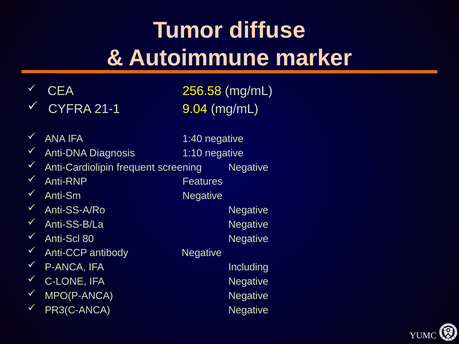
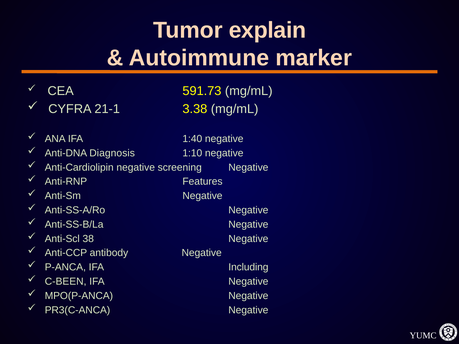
diffuse: diffuse -> explain (268, 30)
256.58: 256.58 -> 591.73 (202, 91)
9.04: 9.04 -> 3.38 (195, 109)
Anti-Cardiolipin frequent: frequent -> negative (136, 167)
80: 80 -> 38 (88, 239)
C-LONE: C-LONE -> C-BEEN (66, 282)
